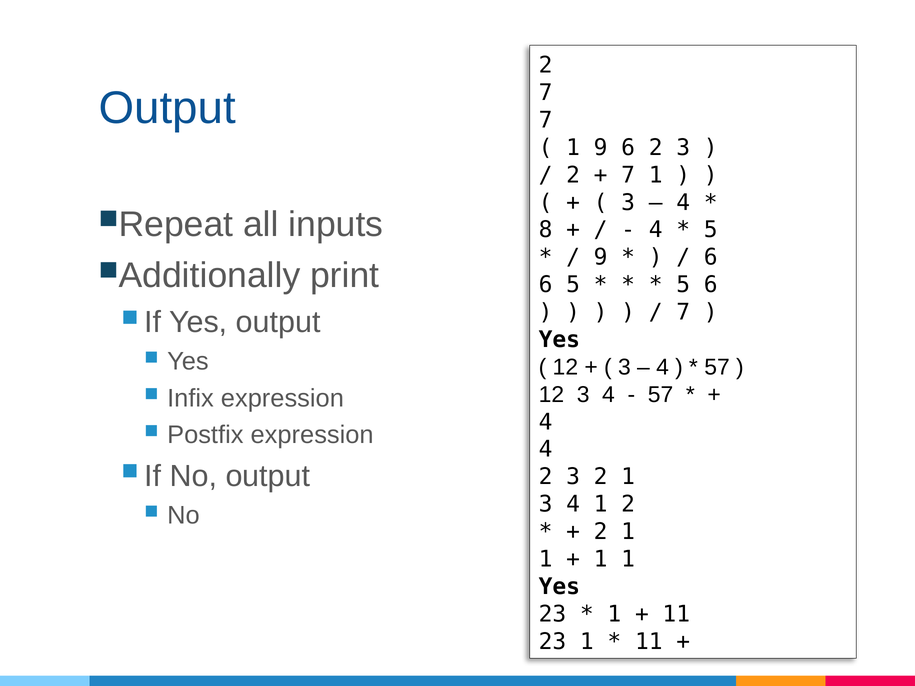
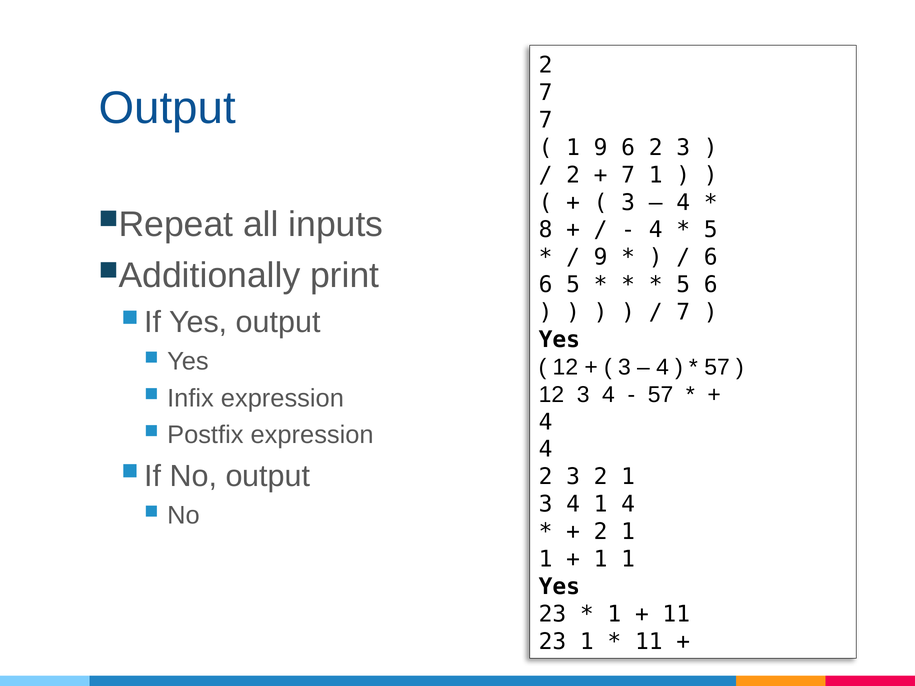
1 2: 2 -> 4 (628, 504)
